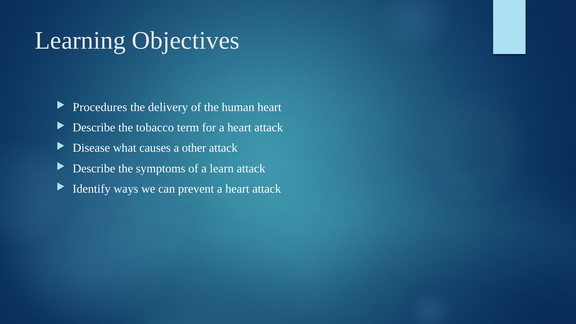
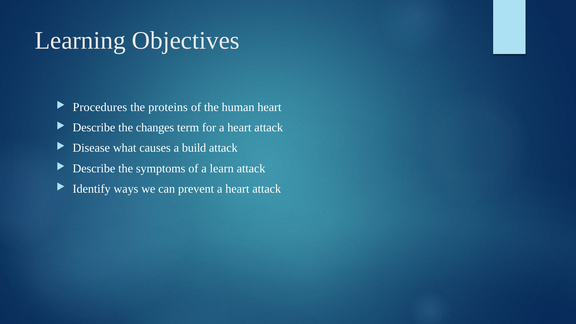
delivery: delivery -> proteins (168, 107)
tobacco: tobacco -> changes (155, 128)
other: other -> build (194, 148)
